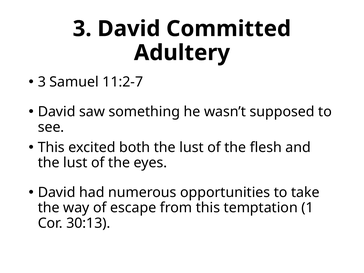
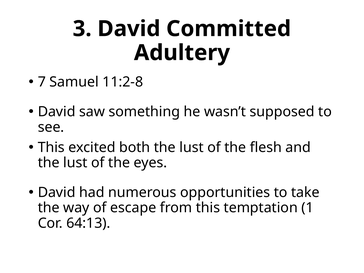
3: 3 -> 7 (42, 82)
11:2-7: 11:2-7 -> 11:2-8 (123, 82)
30:13: 30:13 -> 64:13 (88, 223)
